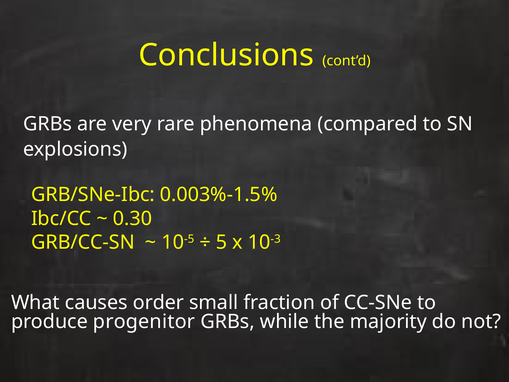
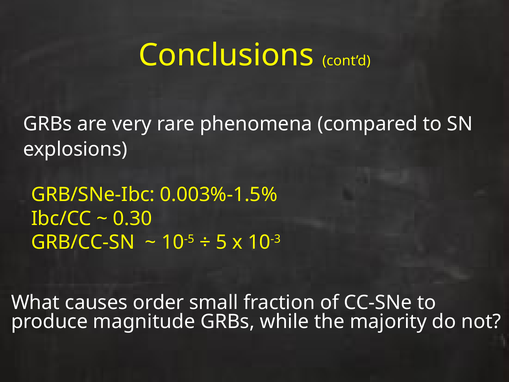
progenitor: progenitor -> magnitude (144, 321)
